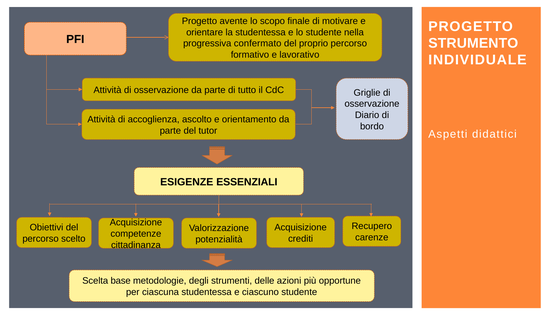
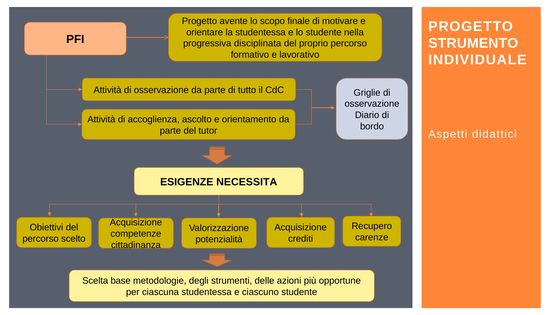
confermato: confermato -> disciplinata (258, 44)
ESSENZIALI: ESSENZIALI -> NECESSITA (247, 182)
